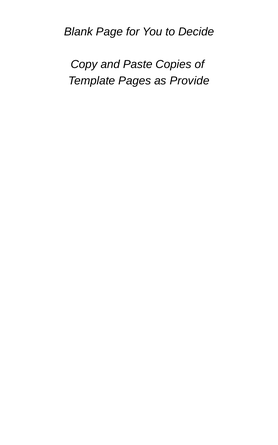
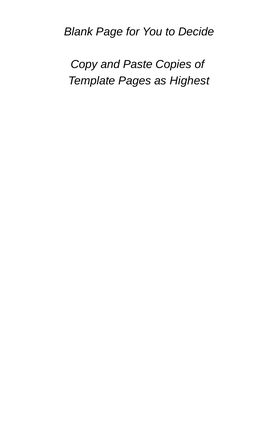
Provide: Provide -> Highest (190, 81)
